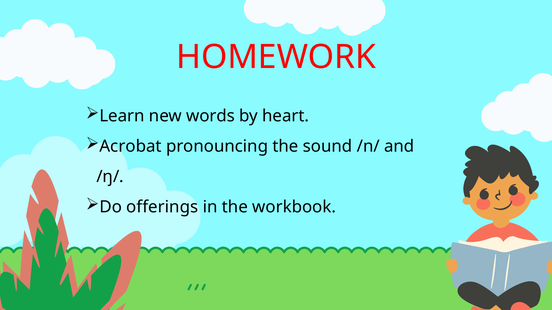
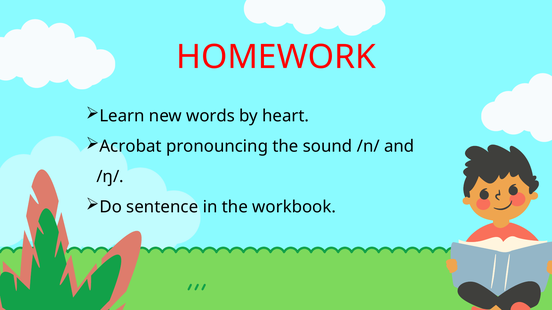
offerings: offerings -> sentence (162, 207)
